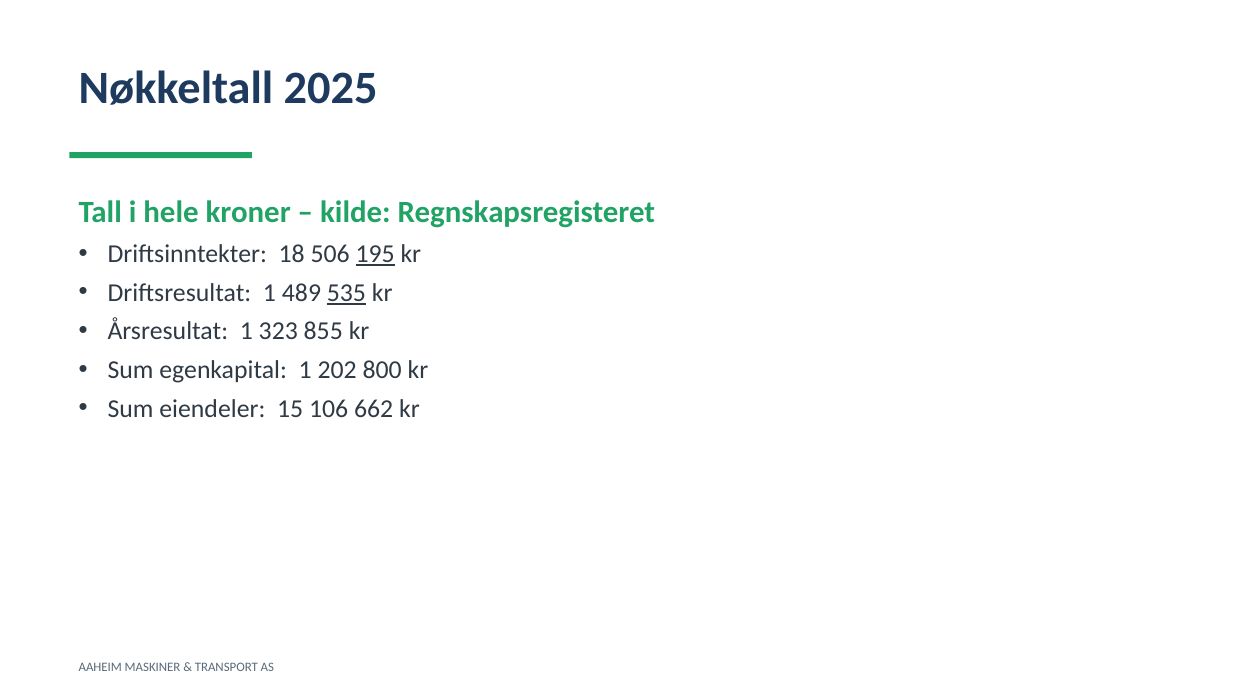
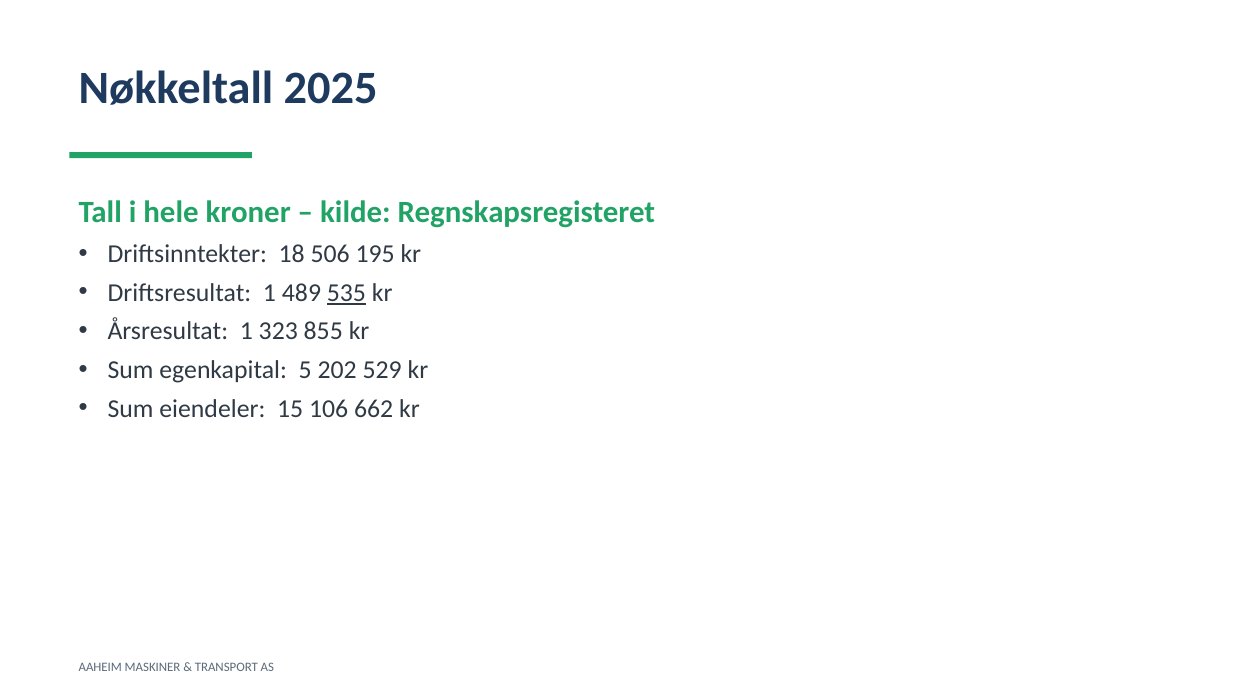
195 underline: present -> none (375, 254)
egenkapital 1: 1 -> 5 (305, 370)
800: 800 -> 529 (382, 370)
